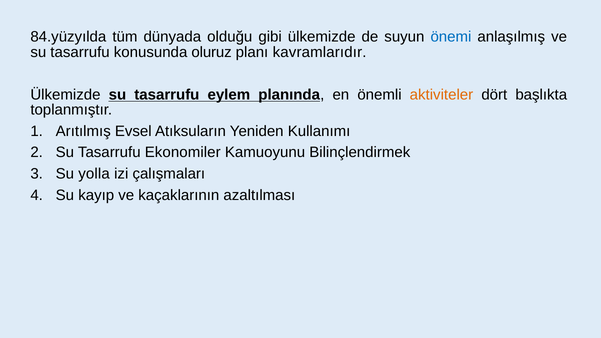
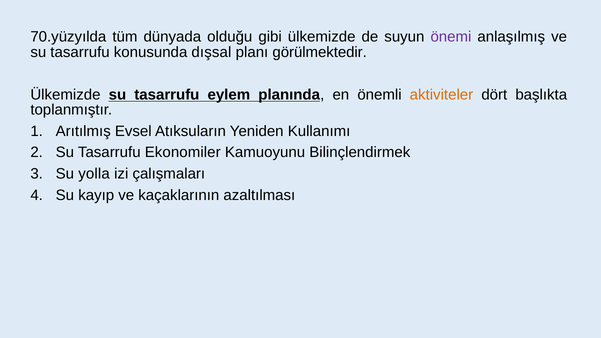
84.yüzyılda: 84.yüzyılda -> 70.yüzyılda (68, 37)
önemi colour: blue -> purple (451, 37)
oluruz: oluruz -> dışsal (211, 52)
kavramlarıdır: kavramlarıdır -> görülmektedir (320, 52)
